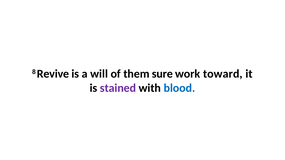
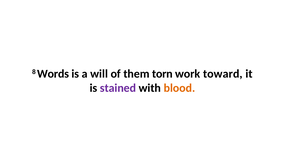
Revive: Revive -> Words (53, 74)
sure: sure -> torn (162, 74)
blood colour: blue -> orange (179, 88)
